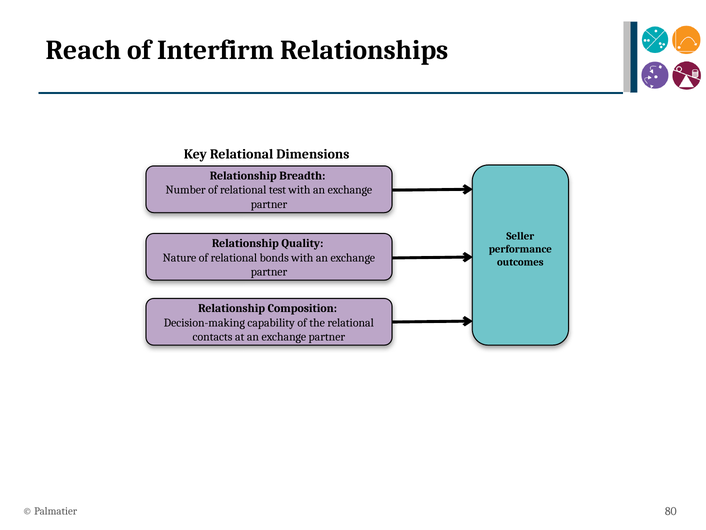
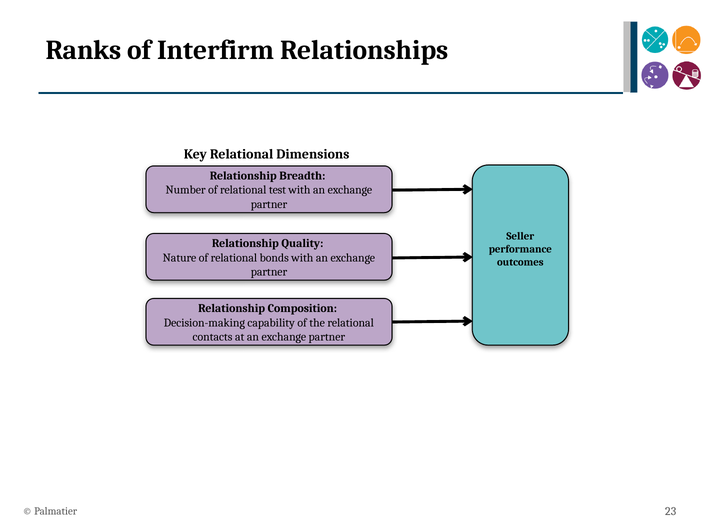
Reach: Reach -> Ranks (84, 50)
80: 80 -> 23 (671, 511)
